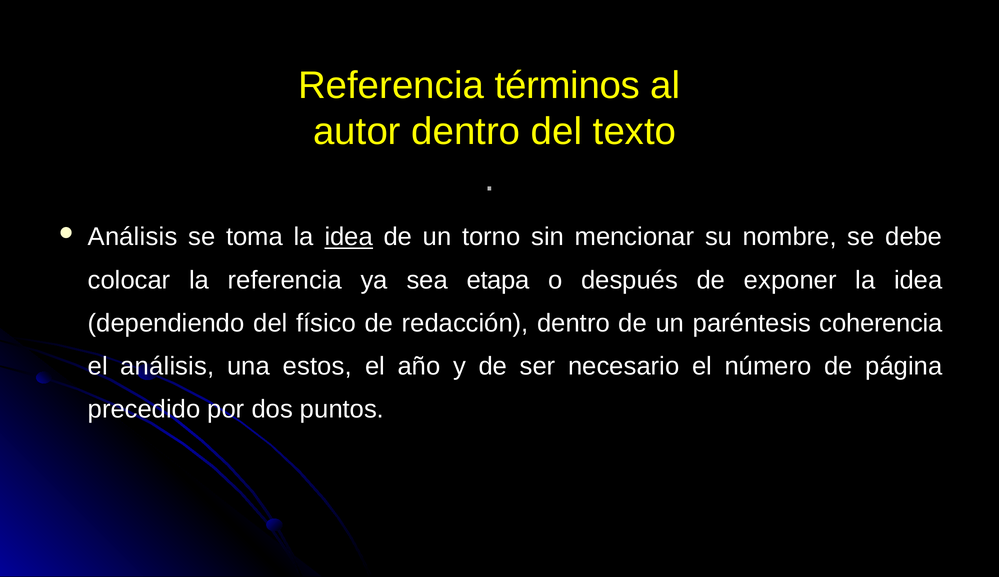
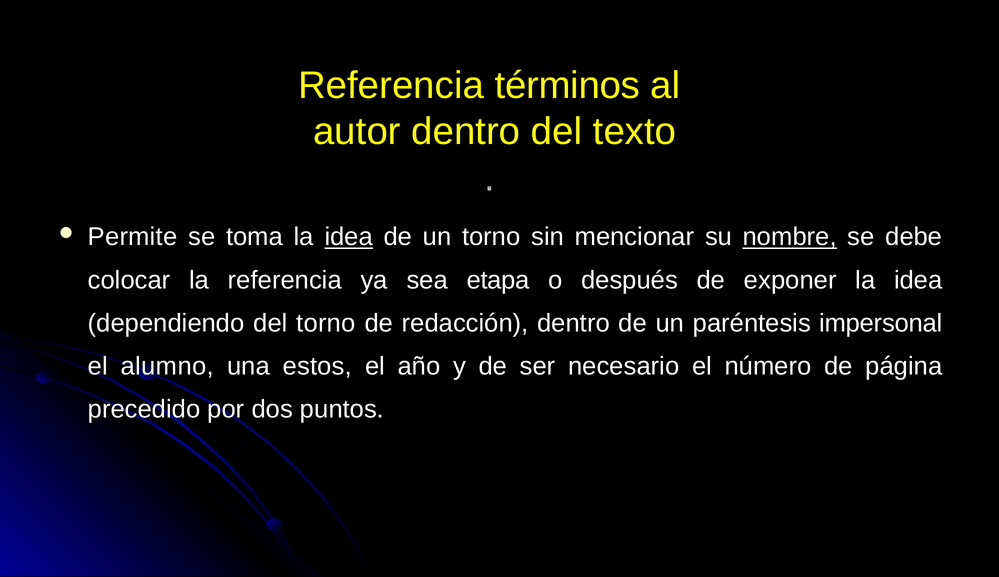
Análisis: Análisis -> Permite (133, 237)
nombre underline: none -> present (790, 237)
del físico: físico -> torno (326, 323)
coherencia: coherencia -> impersonal (881, 323)
el análisis: análisis -> alumno (167, 366)
